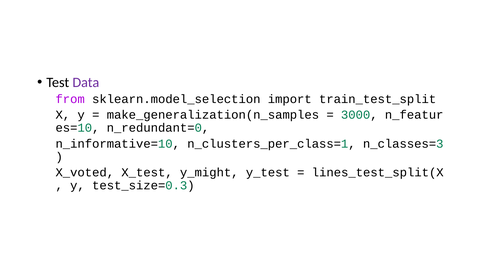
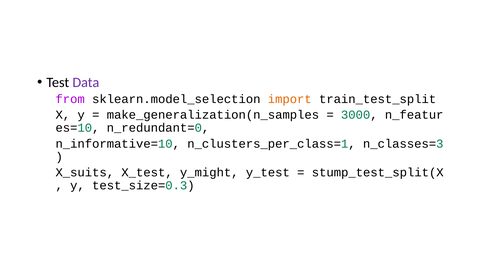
import colour: black -> orange (290, 99)
X_voted: X_voted -> X_suits (85, 173)
lines_test_split(X: lines_test_split(X -> stump_test_split(X (378, 173)
